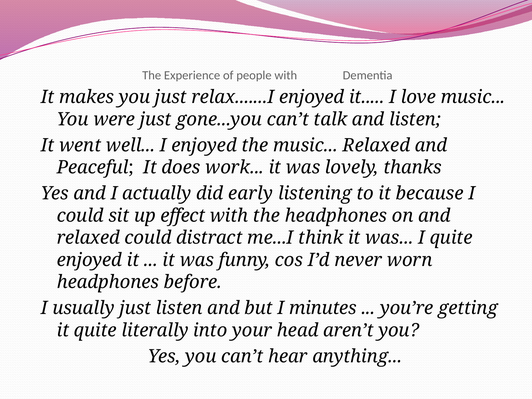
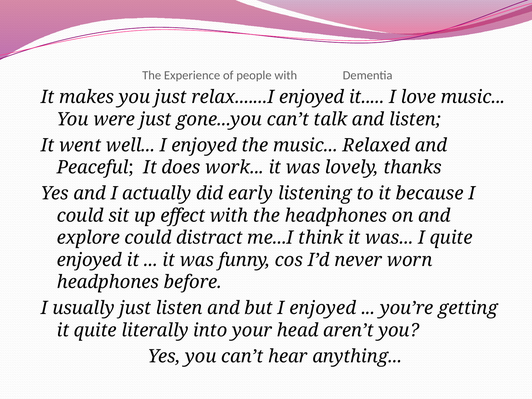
relaxed: relaxed -> explore (88, 238)
but I minutes: minutes -> enjoyed (323, 308)
